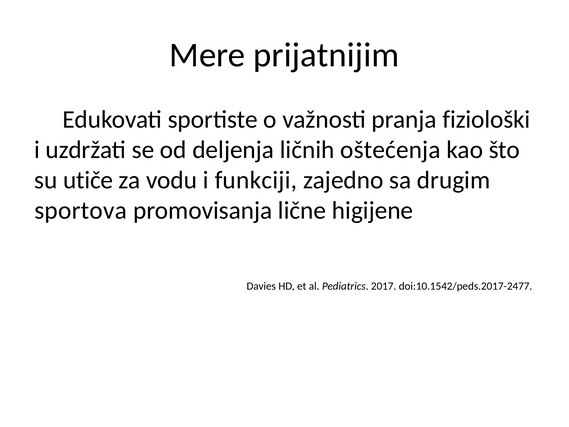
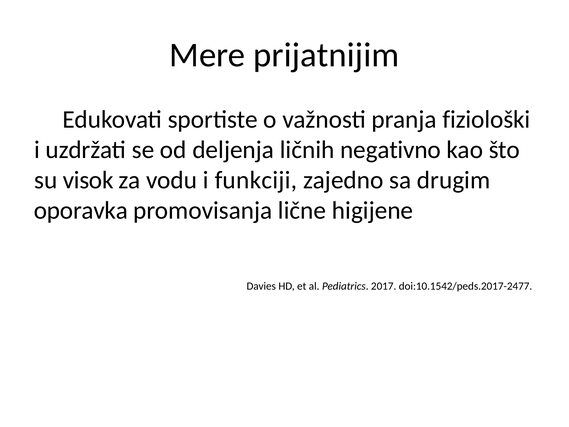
oštećenja: oštećenja -> negativno (391, 150)
utiče: utiče -> visok (88, 180)
sportova: sportova -> oporavka (81, 210)
